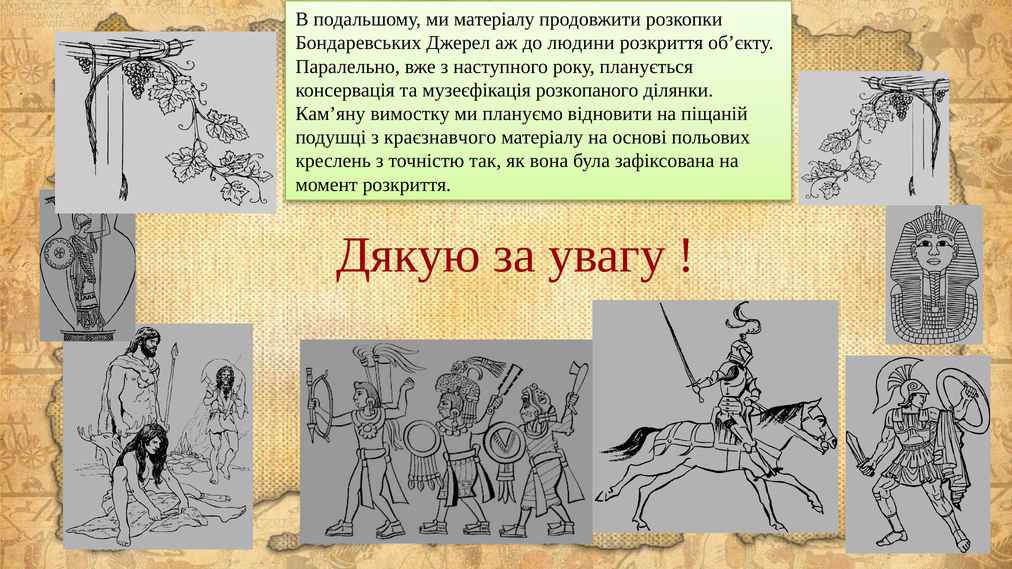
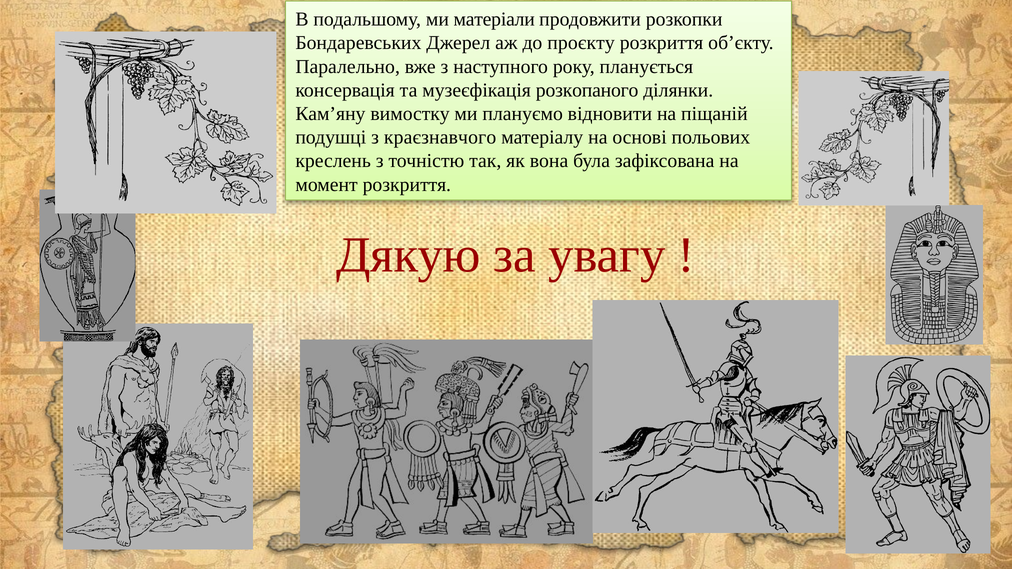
ми матеріалу: матеріалу -> матеріали (494, 19)
людини: людини -> проєкту (581, 43)
